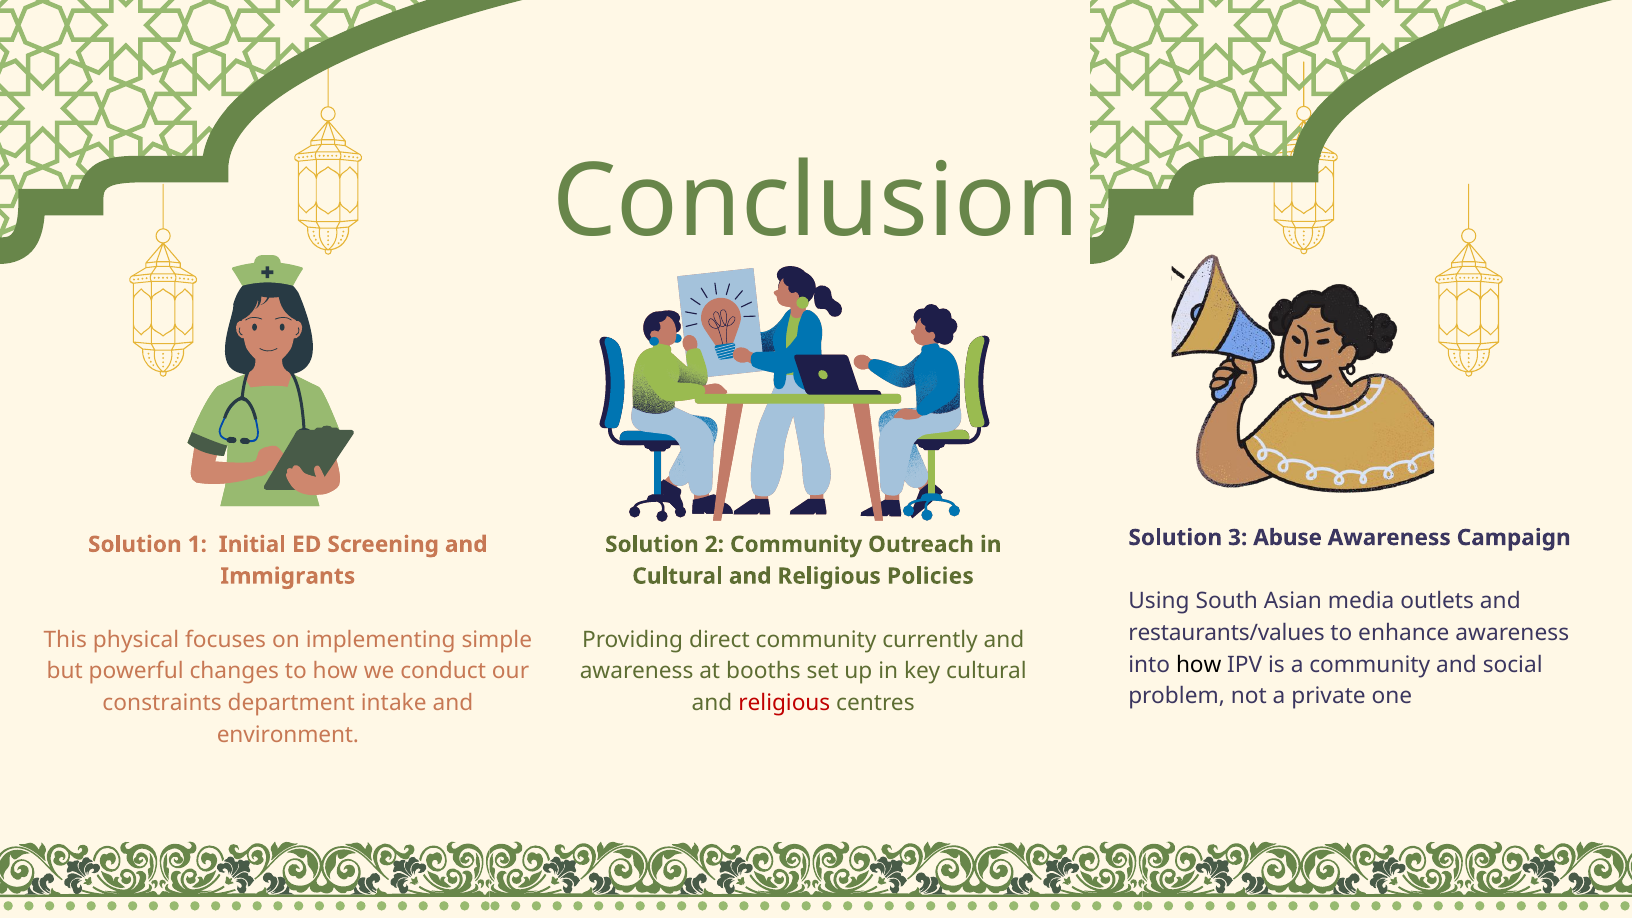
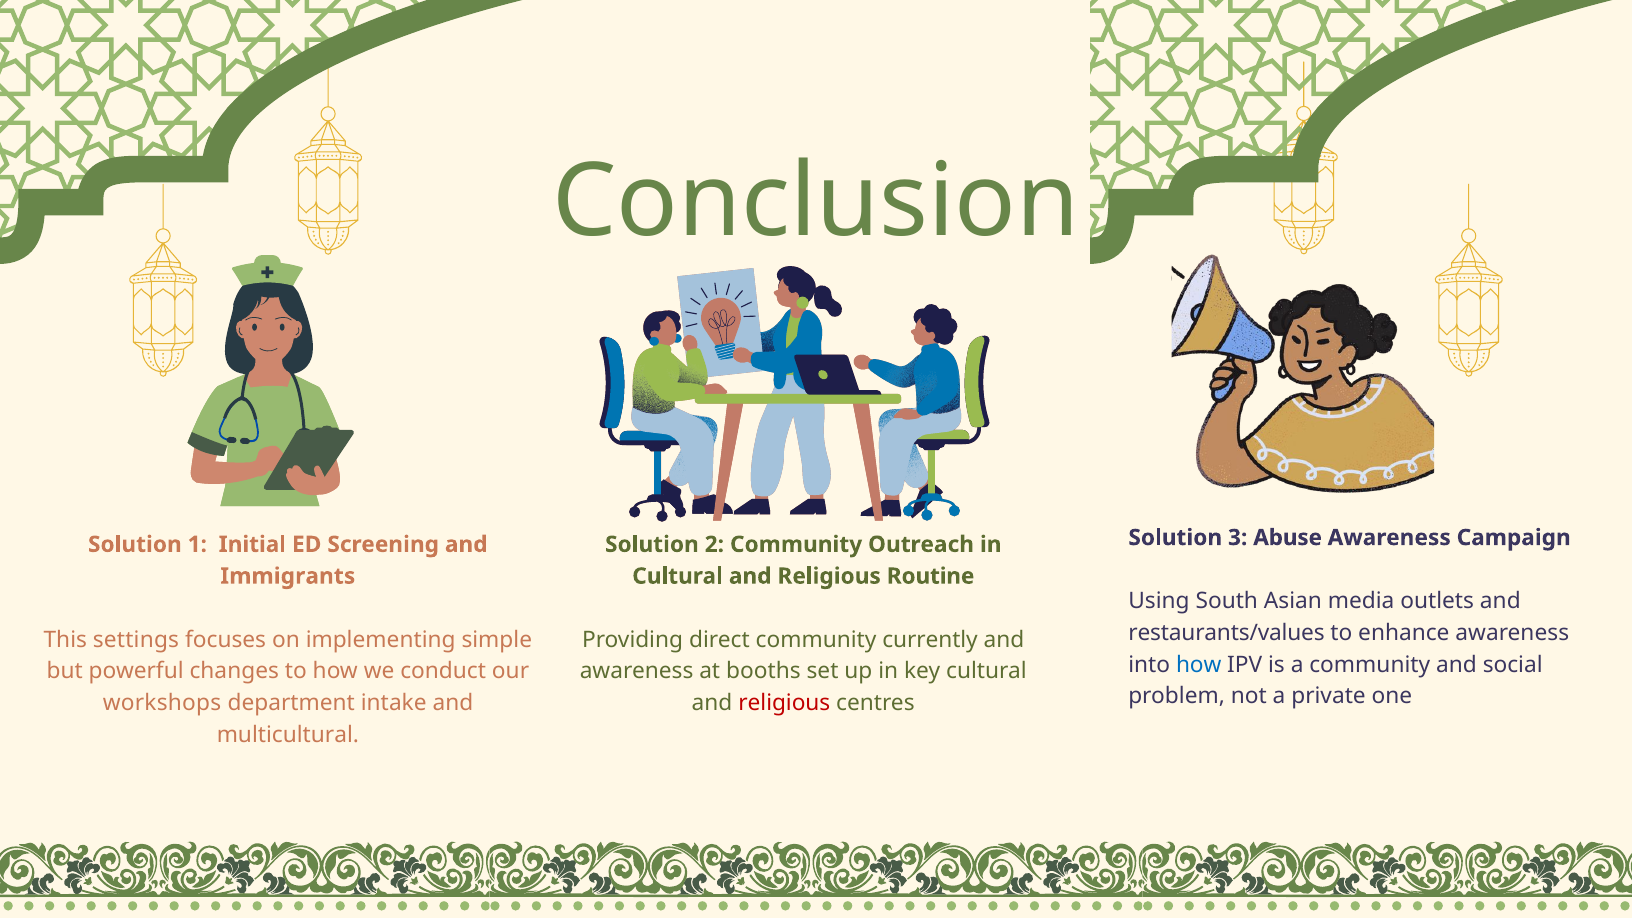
Policies: Policies -> Routine (931, 576)
physical: physical -> settings (136, 640)
how colour: black -> blue (1199, 665)
constraints: constraints -> workshops (162, 703)
environment: environment -> multicultural (288, 735)
